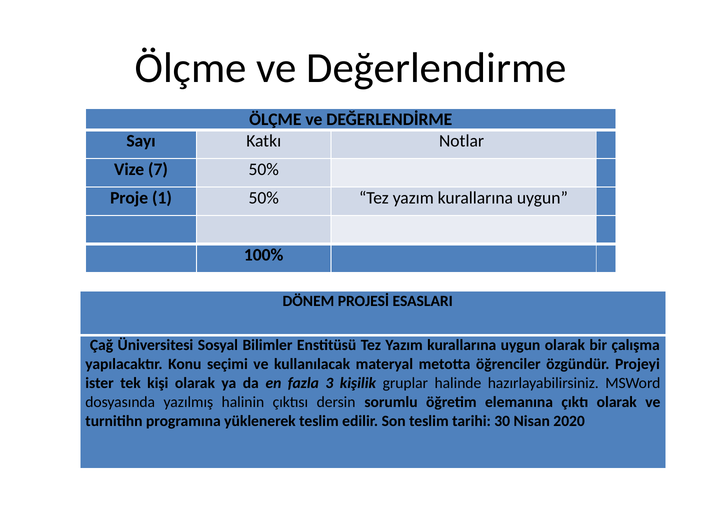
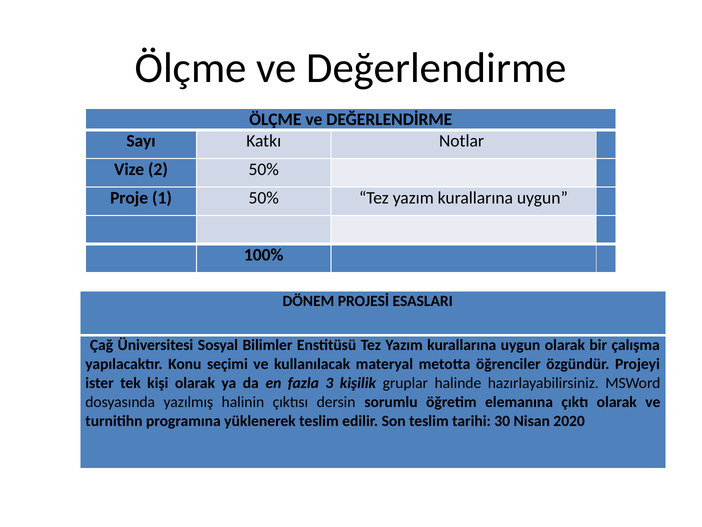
7: 7 -> 2 (158, 169)
